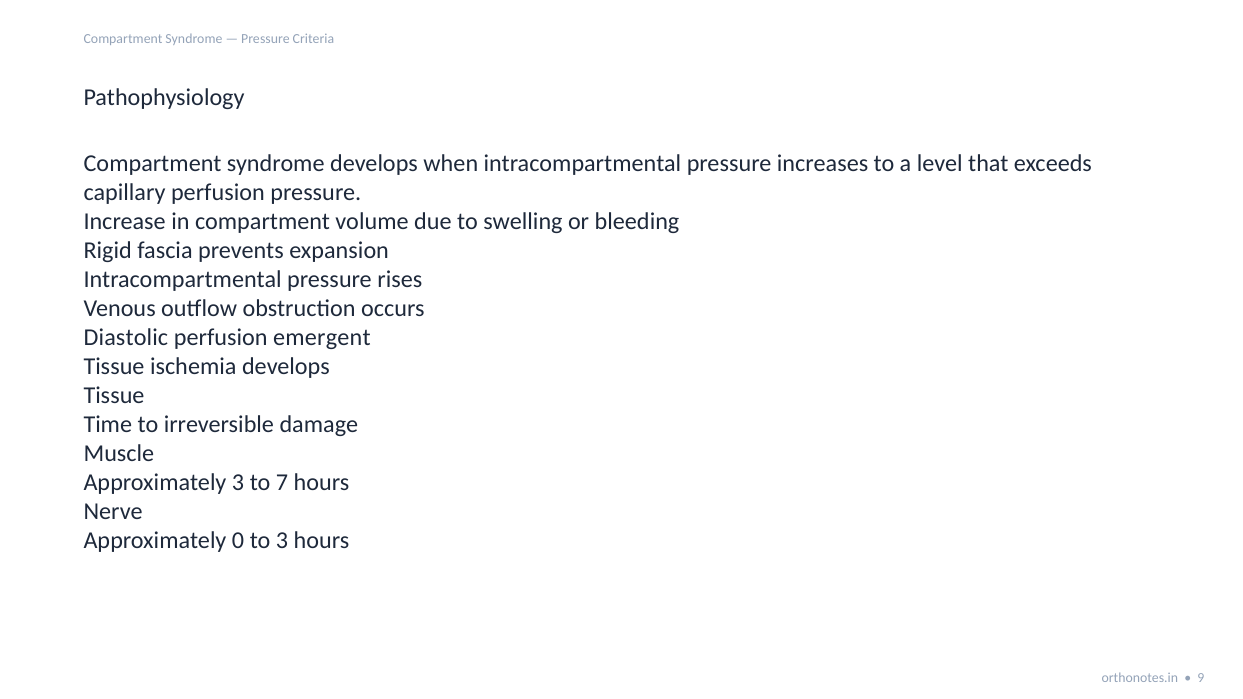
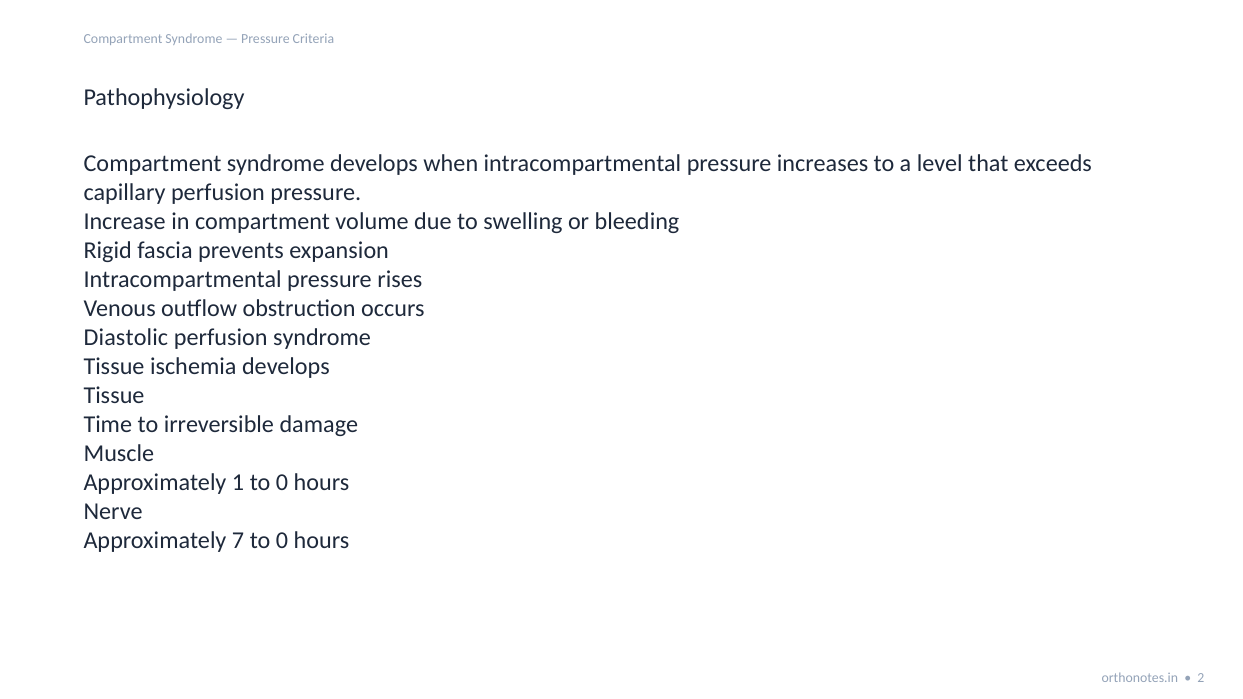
perfusion emergent: emergent -> syndrome (322, 338)
Approximately 3: 3 -> 1 (238, 483)
7: 7 -> 0 (282, 483)
0: 0 -> 7 (238, 541)
3: 3 -> 0 (282, 541)
9: 9 -> 2 (1201, 678)
